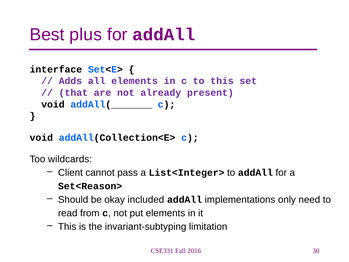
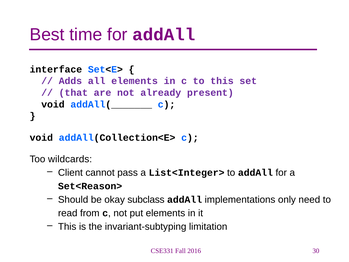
plus: plus -> time (86, 35)
included: included -> subclass (146, 200)
